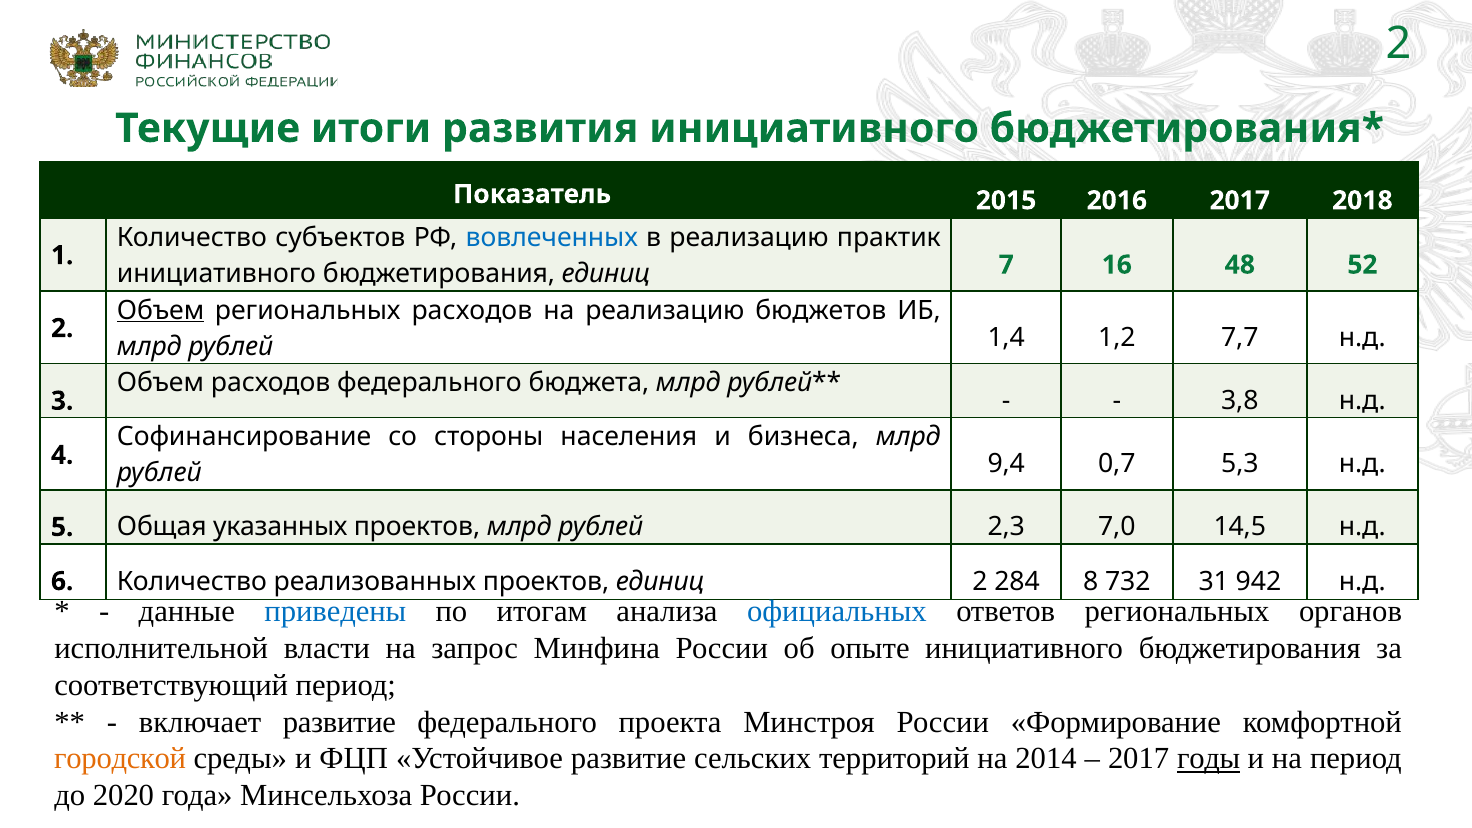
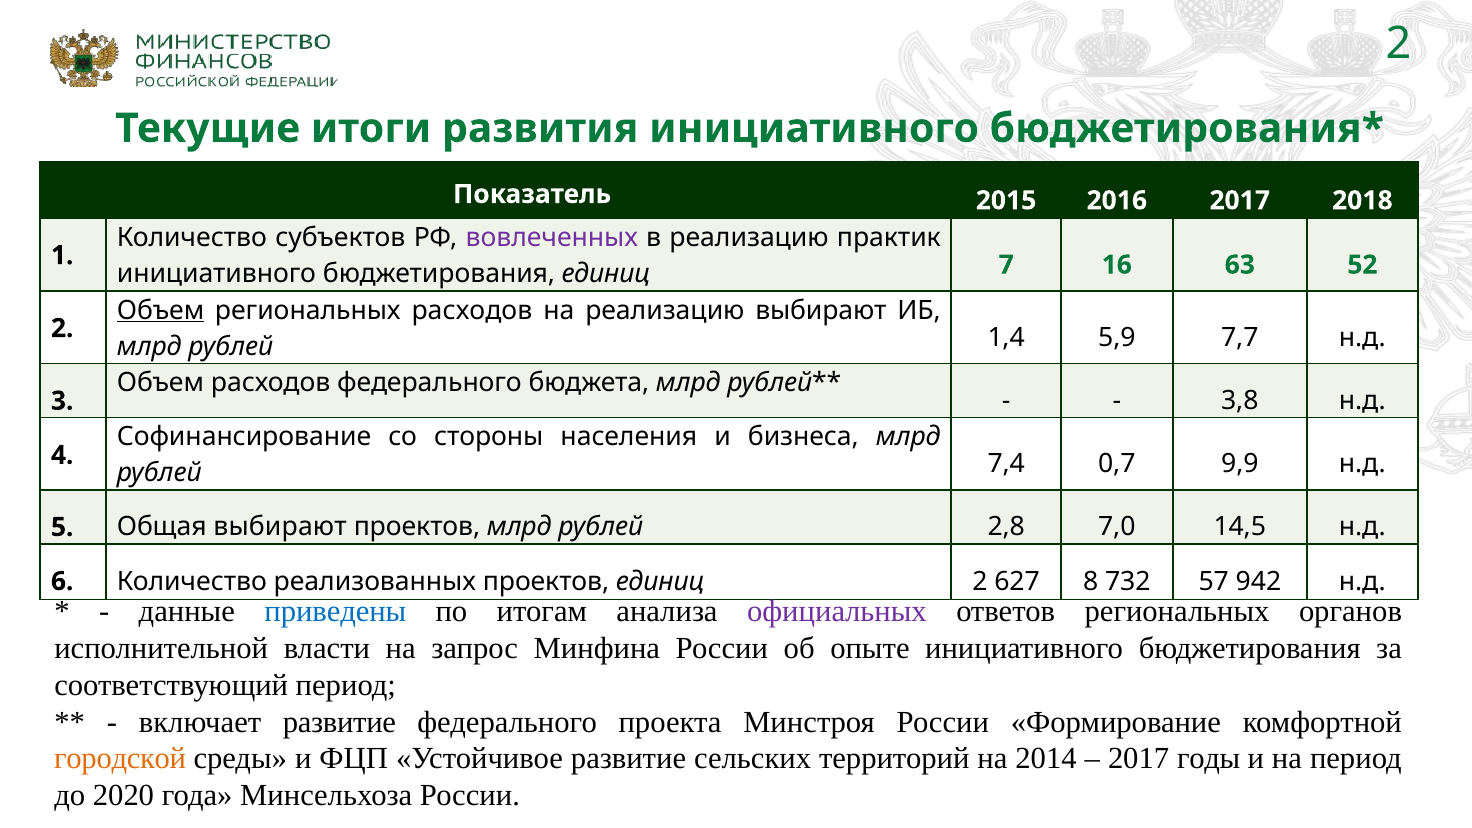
вовлеченных colour: blue -> purple (552, 237)
48: 48 -> 63 (1240, 265)
реализацию бюджетов: бюджетов -> выбирают (821, 310)
1,2: 1,2 -> 5,9 (1117, 338)
9,4: 9,4 -> 7,4 (1006, 464)
5,3: 5,3 -> 9,9 (1240, 464)
Общая указанных: указанных -> выбирают (280, 527)
2,3: 2,3 -> 2,8 (1006, 527)
284: 284 -> 627 (1017, 582)
31: 31 -> 57 (1214, 582)
официальных colour: blue -> purple (837, 612)
годы underline: present -> none (1209, 759)
